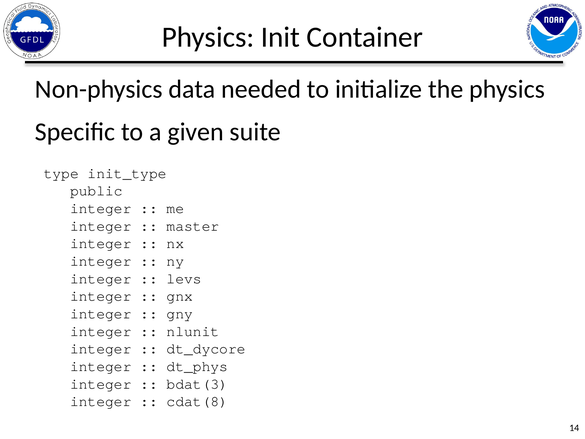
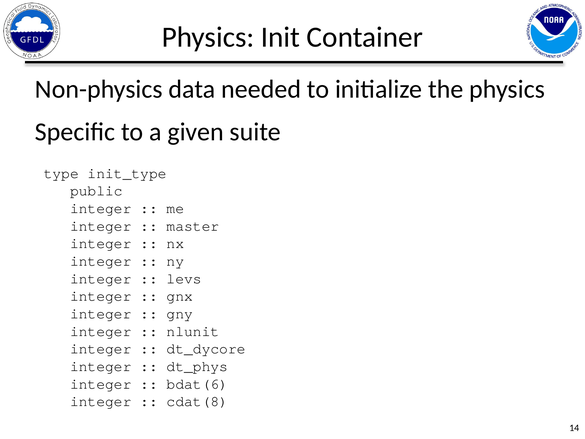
bdat(3: bdat(3 -> bdat(6 (197, 384)
